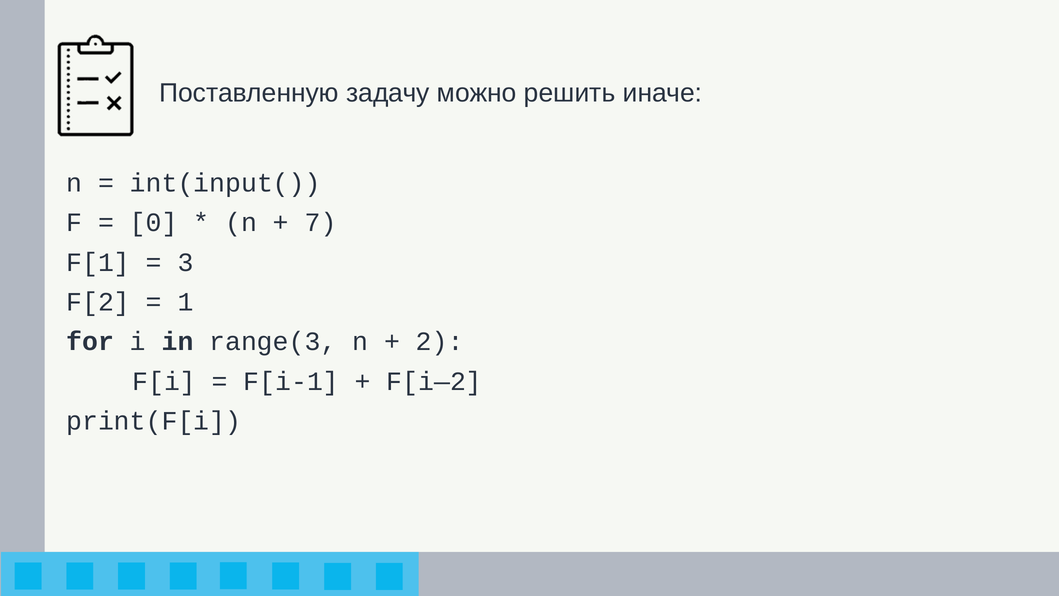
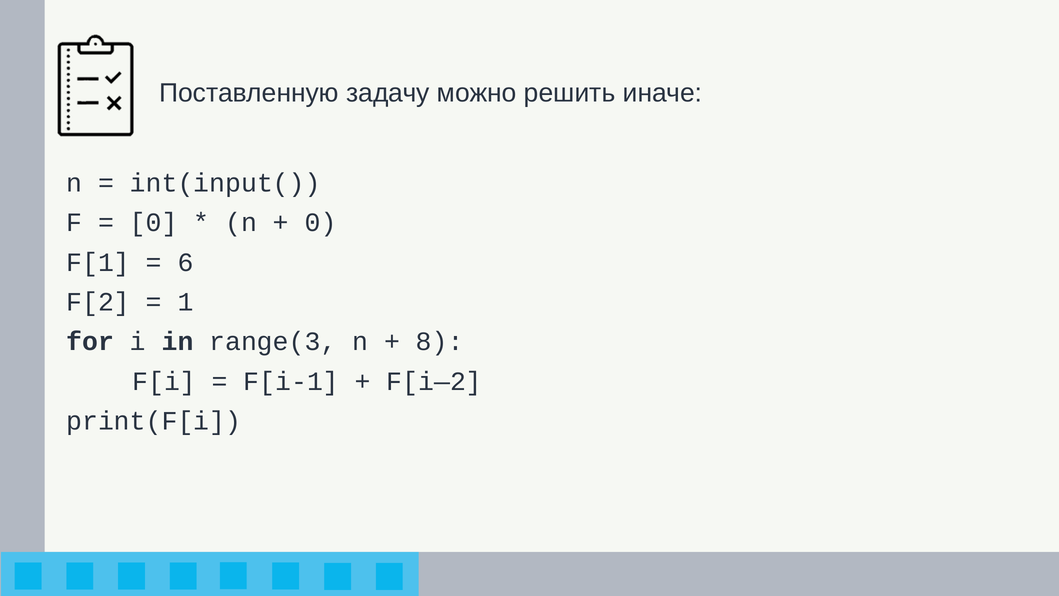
7: 7 -> 0 (321, 223)
3: 3 -> 6 (186, 262)
2: 2 -> 8 (440, 341)
